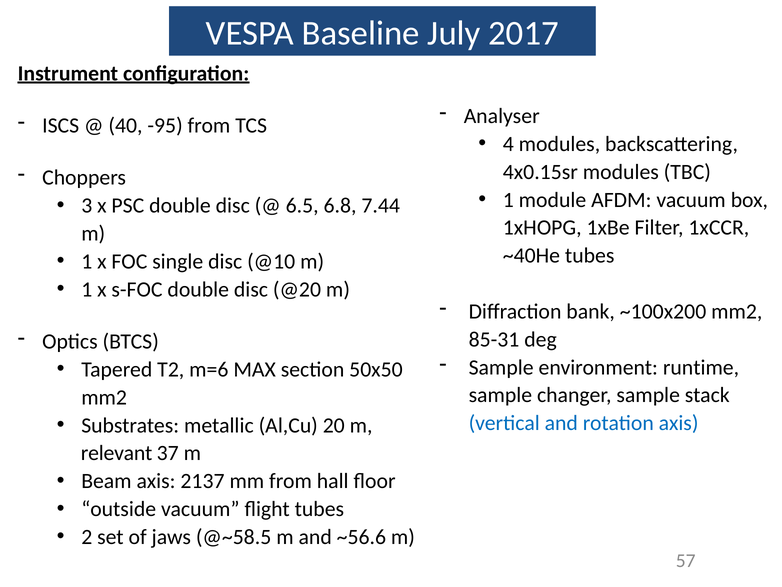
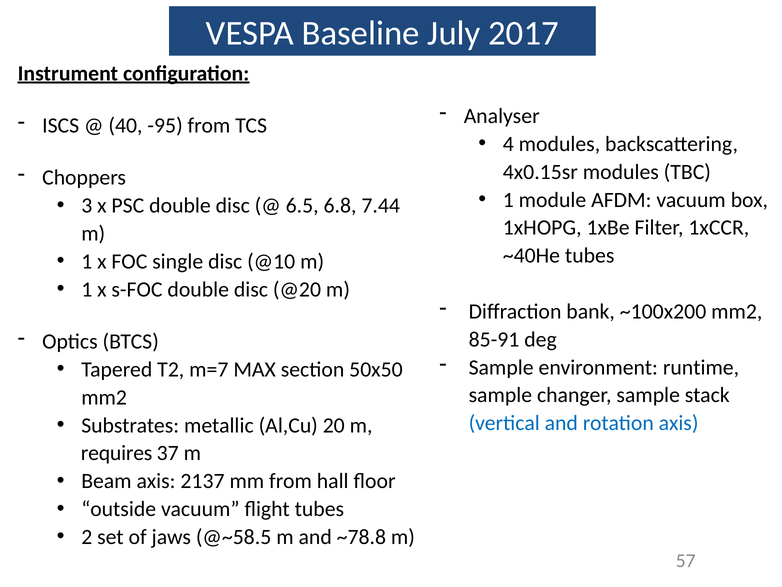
85-31: 85-31 -> 85-91 (494, 339)
m=6: m=6 -> m=7 (209, 369)
relevant: relevant -> requires (117, 453)
~56.6: ~56.6 -> ~78.8 (361, 537)
